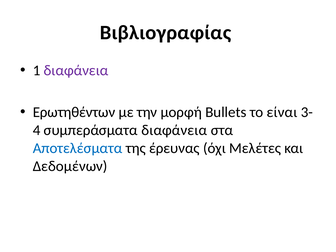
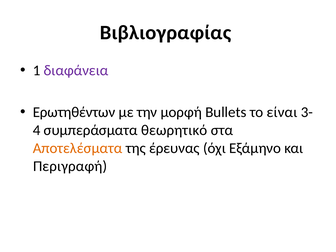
συμπεράσματα διαφάνεια: διαφάνεια -> θεωρητικό (174, 130)
Αποτελέσματα colour: blue -> orange (78, 148)
Μελέτες: Μελέτες -> Εξάμηνο (255, 148)
Δεδομένων: Δεδομένων -> Περιγραφή (70, 166)
